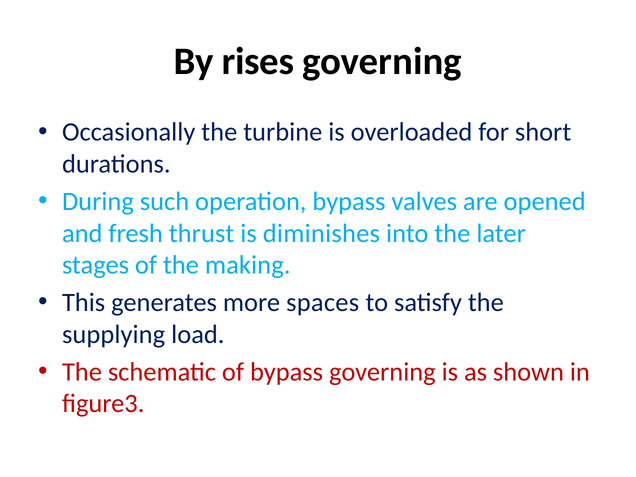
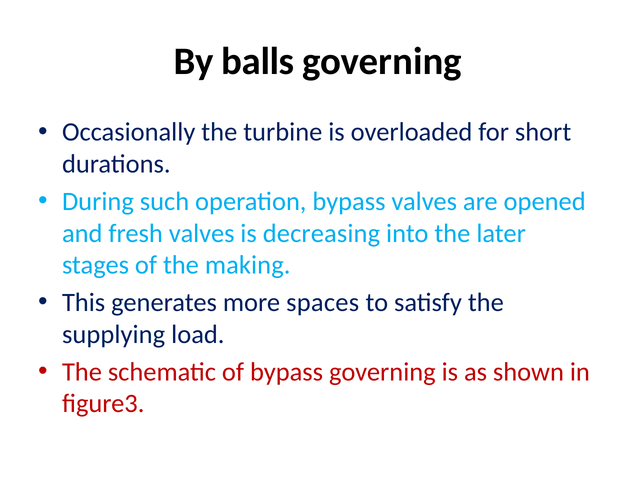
rises: rises -> balls (258, 62)
fresh thrust: thrust -> valves (202, 233)
diminishes: diminishes -> decreasing (321, 233)
